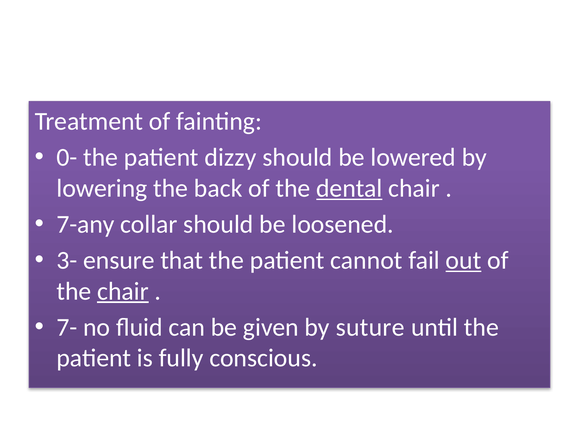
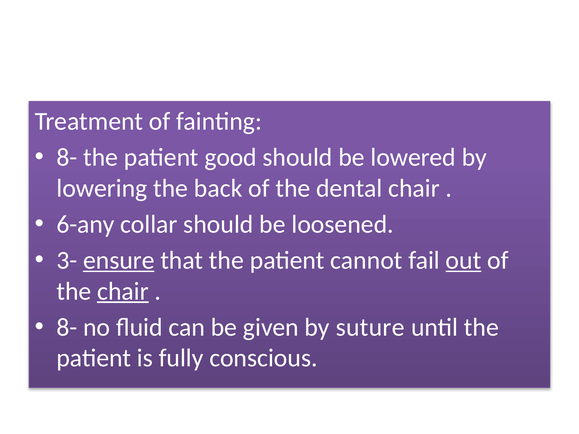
0-: 0- -> 8- (67, 158)
dizzy: dizzy -> good (231, 158)
dental underline: present -> none (349, 188)
7-any: 7-any -> 6-any (85, 224)
ensure underline: none -> present (119, 260)
7-: 7- -> 8- (67, 327)
